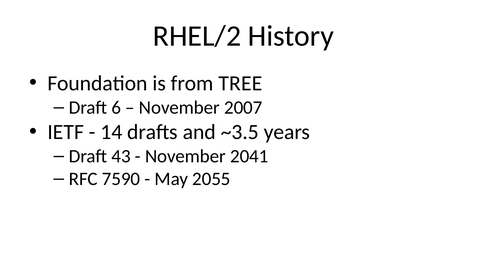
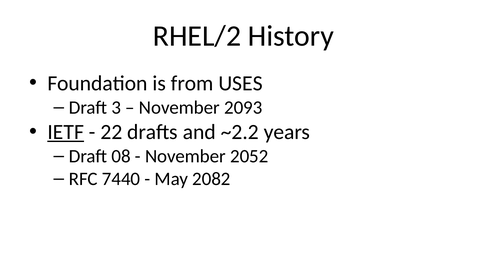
TREE: TREE -> USES (241, 83)
6: 6 -> 3 (116, 107)
2007: 2007 -> 2093 (243, 107)
IETF underline: none -> present (66, 132)
14: 14 -> 22 (111, 132)
~3.5: ~3.5 -> ~2.2 (240, 132)
43: 43 -> 08 (121, 156)
2041: 2041 -> 2052 (249, 156)
7590: 7590 -> 7440 (121, 179)
2055: 2055 -> 2082 (211, 179)
